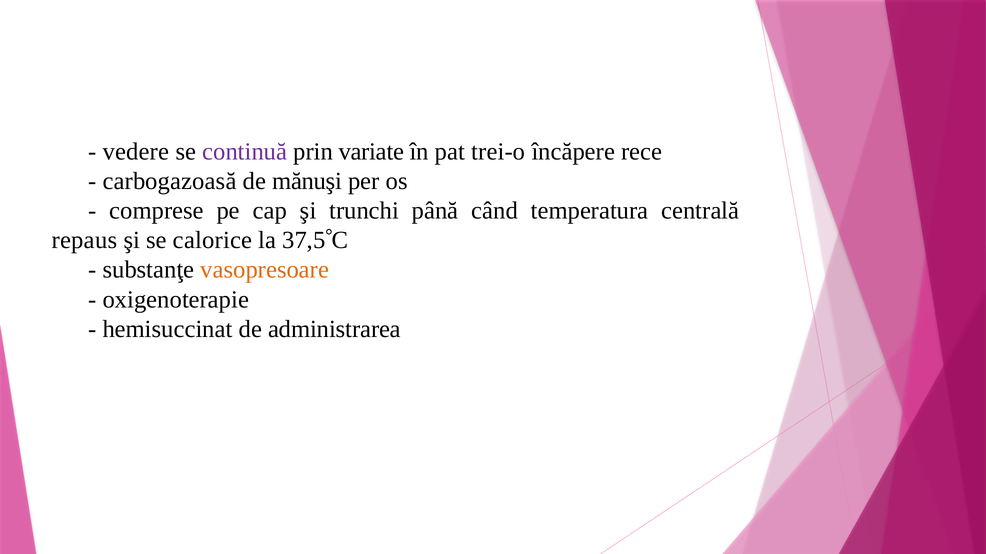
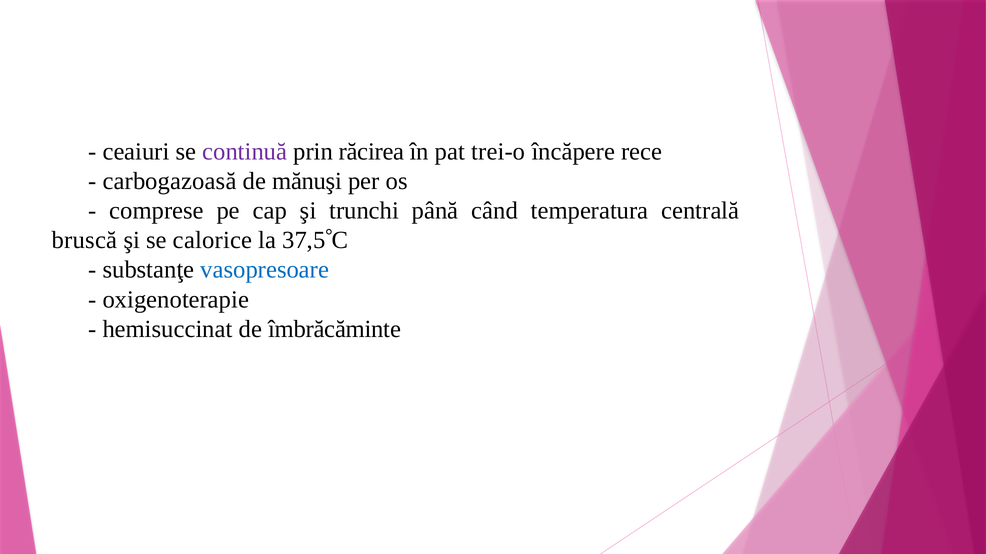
vedere: vedere -> ceaiuri (136, 152)
variate: variate -> răcirea (371, 152)
repaus: repaus -> bruscă (85, 241)
vasopresoare colour: orange -> blue (265, 270)
administrarea: administrarea -> îmbrăcăminte (335, 329)
